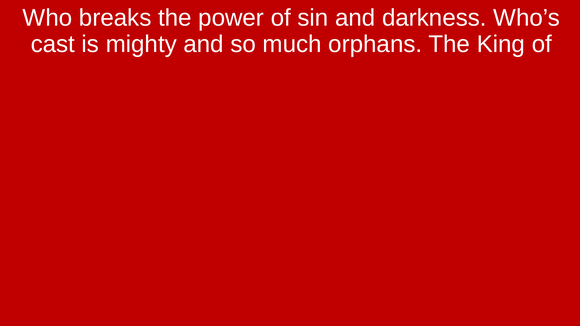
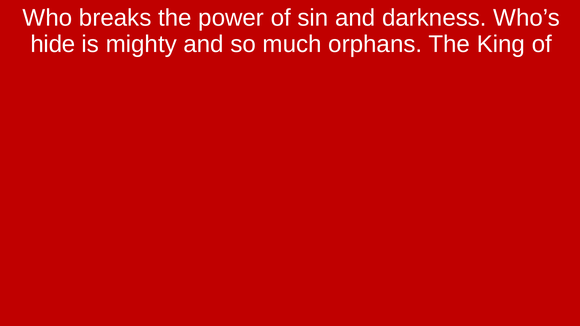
cast: cast -> hide (53, 44)
